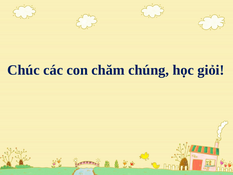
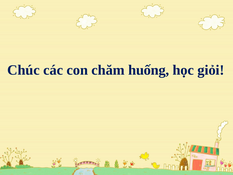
chúng: chúng -> huống (149, 70)
